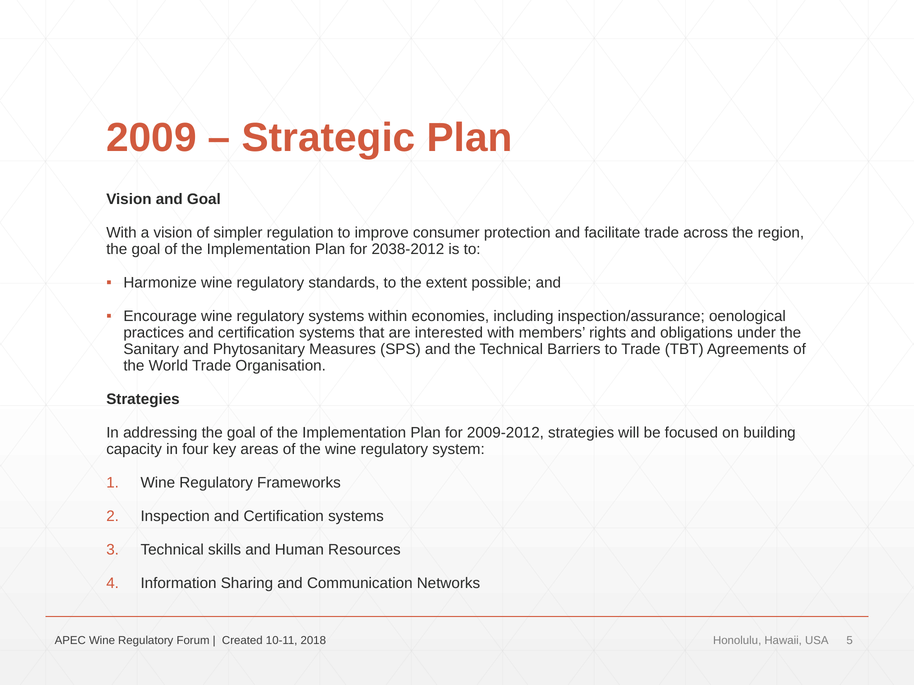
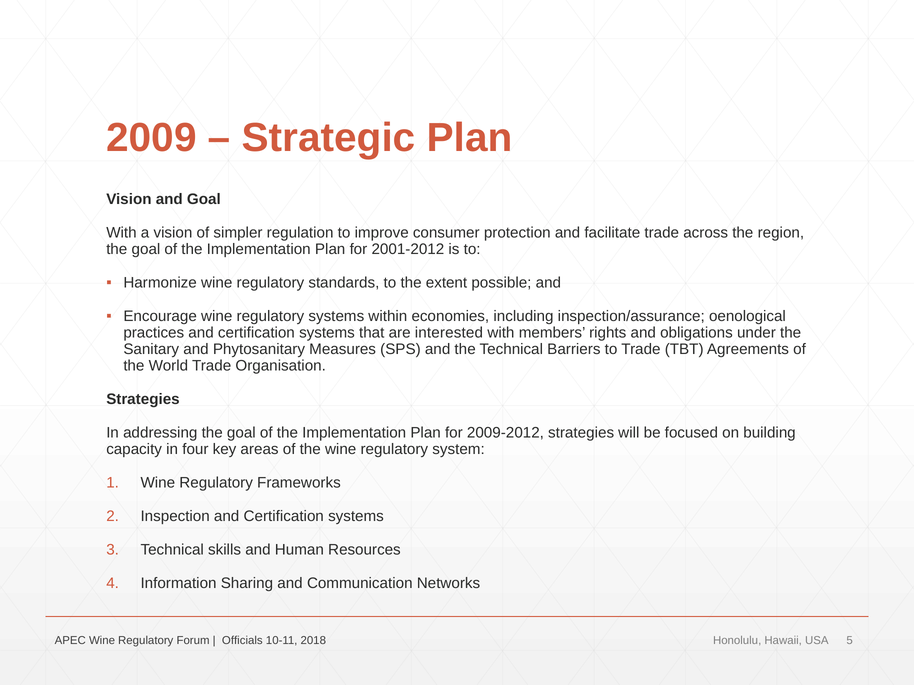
2038-2012: 2038-2012 -> 2001-2012 (408, 249)
Created: Created -> Officials (242, 641)
